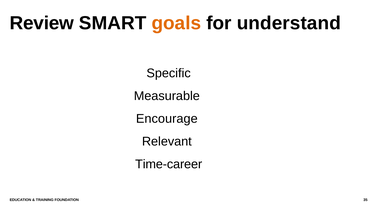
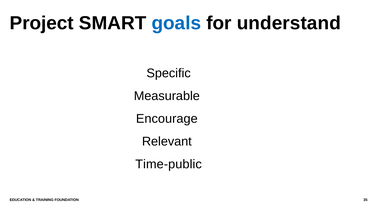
Review: Review -> Project (42, 23)
goals colour: orange -> blue (176, 23)
Time-career: Time-career -> Time-public (169, 164)
